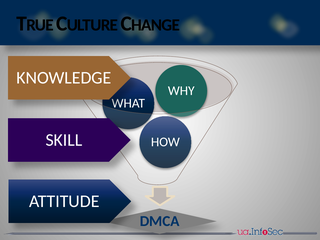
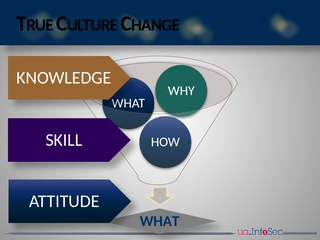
DMCA: DMCA -> WHAT (160, 221)
